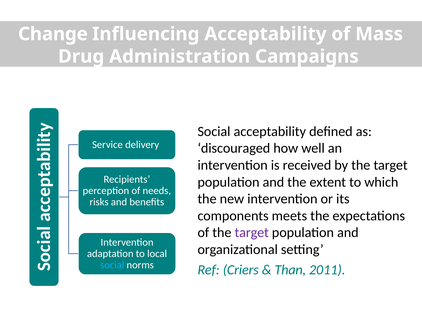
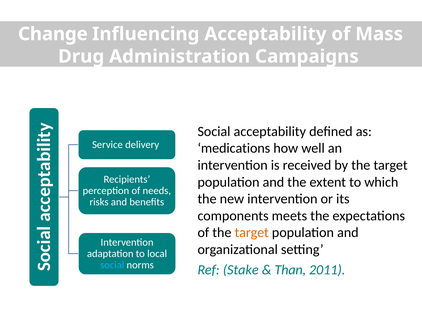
discouraged: discouraged -> medications (234, 149)
target colour: purple -> orange (252, 233)
Criers: Criers -> Stake (241, 270)
